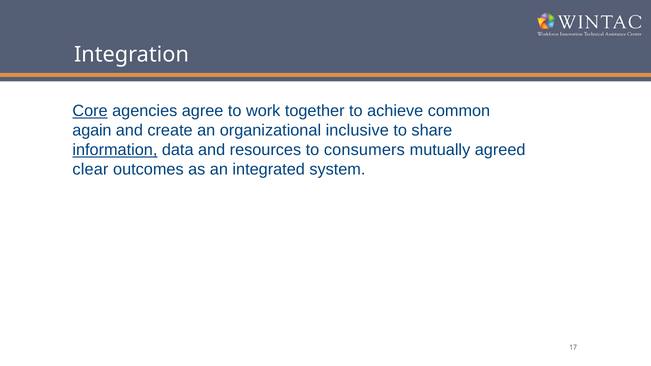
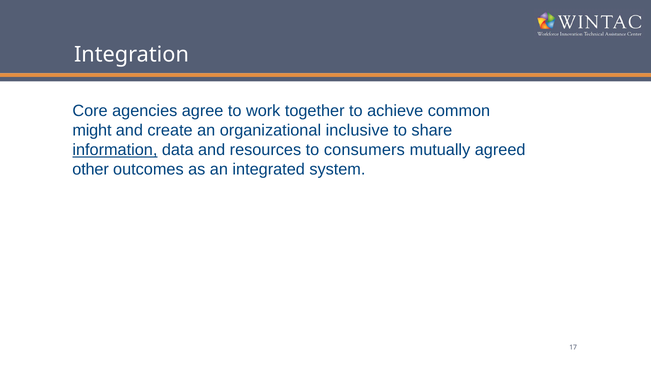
Core underline: present -> none (90, 111)
again: again -> might (92, 131)
clear: clear -> other (91, 170)
